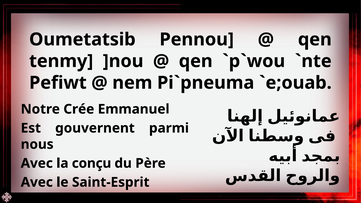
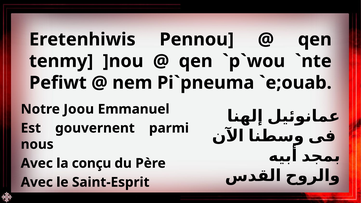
Oumetatsib: Oumetatsib -> Eretenhiwis (82, 39)
Crée: Crée -> Joou (79, 109)
